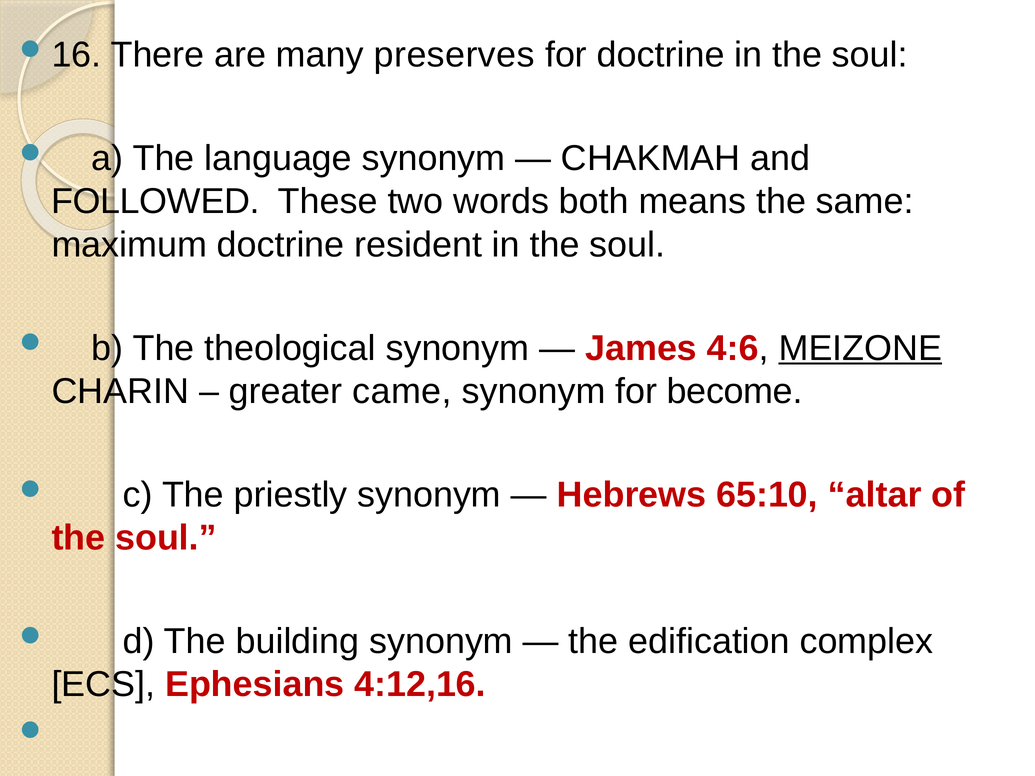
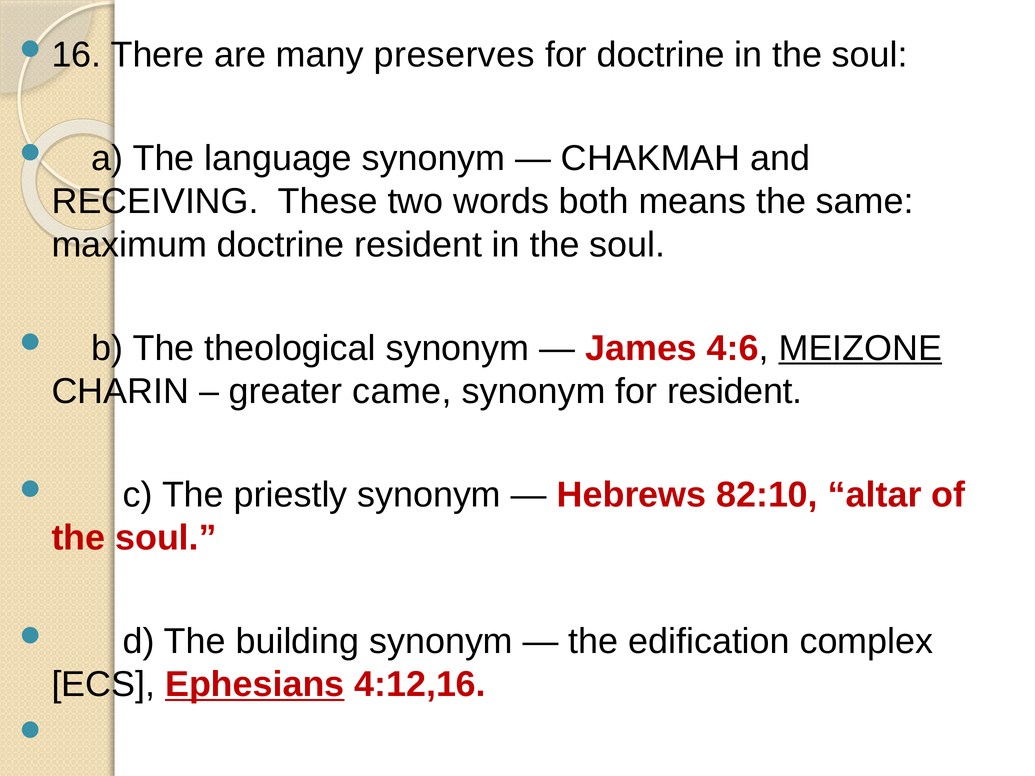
FOLLOWED: FOLLOWED -> RECEIVING (155, 202)
for become: become -> resident (735, 391)
65:10: 65:10 -> 82:10 (767, 495)
Ephesians underline: none -> present (255, 685)
